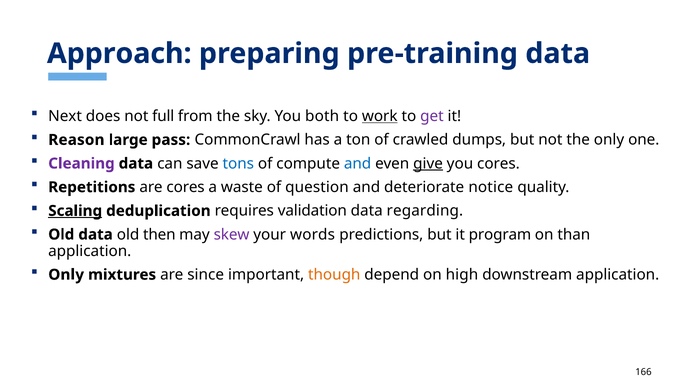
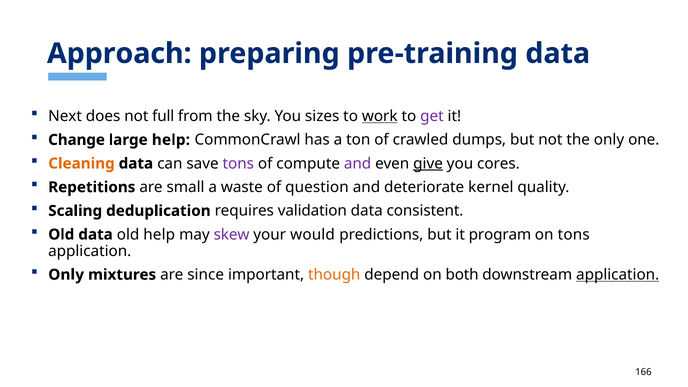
both: both -> sizes (322, 116)
Reason: Reason -> Change (77, 140)
large pass: pass -> help (171, 140)
Cleaning colour: purple -> orange (81, 164)
tons colour: blue -> purple (238, 164)
and colour: blue -> purple (358, 164)
are cores: cores -> small (186, 187)
notice: notice -> kernel (491, 187)
Scaling underline: present -> none (75, 211)
regarding: regarding -> consistent (425, 211)
old then: then -> help (159, 235)
words: words -> would (313, 235)
on than: than -> tons (574, 235)
high: high -> both (462, 275)
application underline: none -> present (618, 275)
